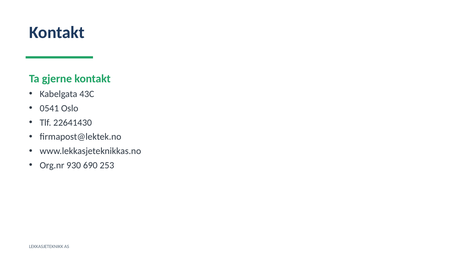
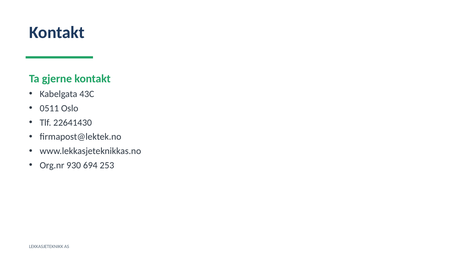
0541: 0541 -> 0511 (49, 108)
690: 690 -> 694 (90, 165)
